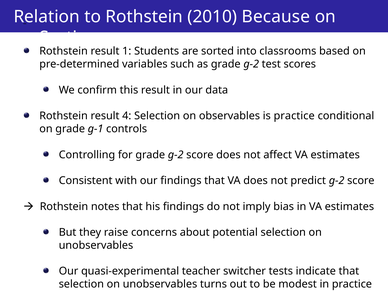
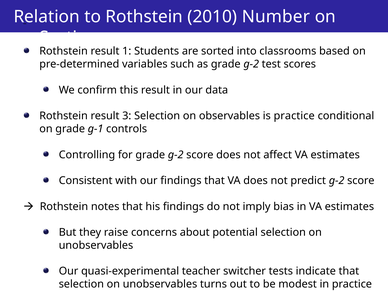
Because: Because -> Number (276, 17)
4: 4 -> 3 (127, 116)
